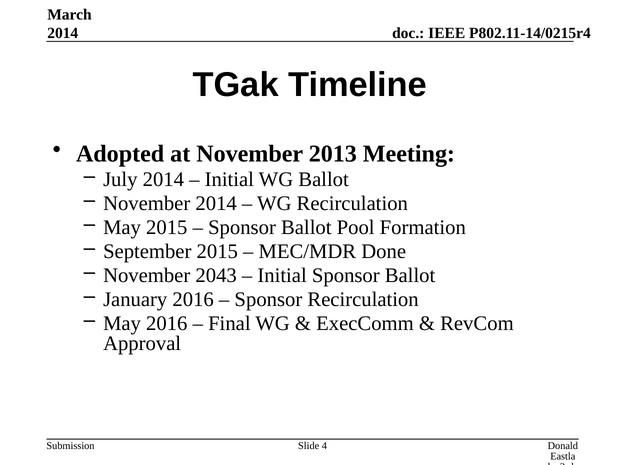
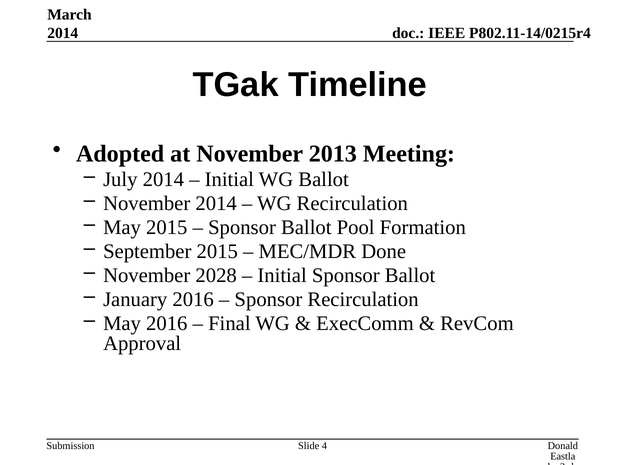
2043: 2043 -> 2028 (216, 275)
